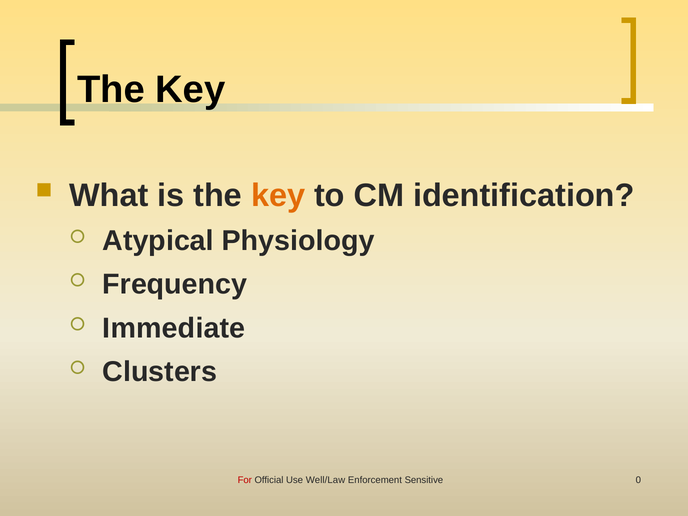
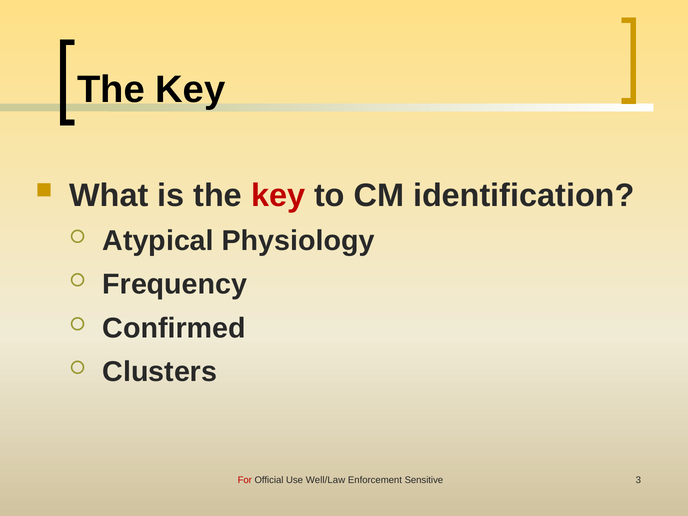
key colour: orange -> red (278, 195)
Immediate: Immediate -> Confirmed (174, 328)
0: 0 -> 3 (638, 480)
